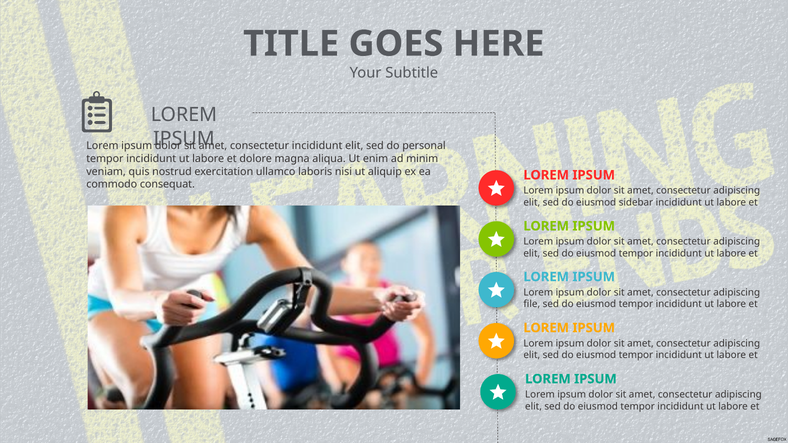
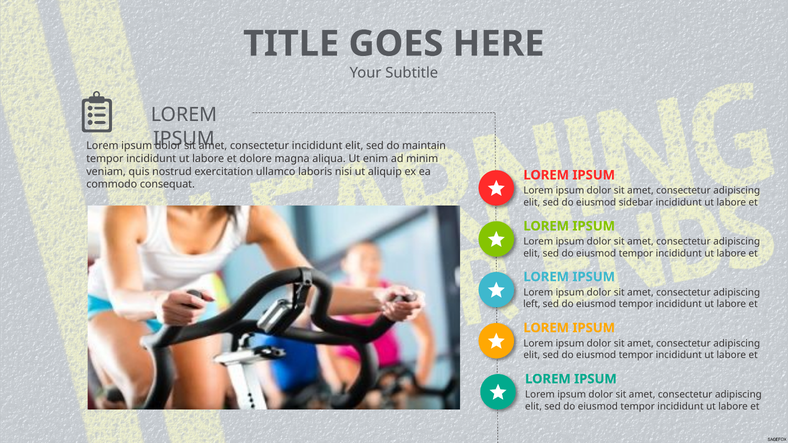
personal: personal -> maintain (424, 146)
file: file -> left (532, 304)
